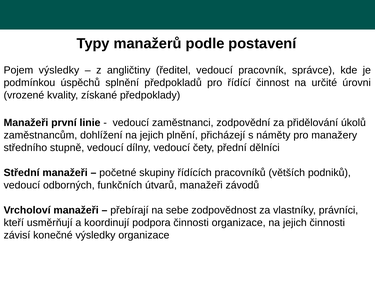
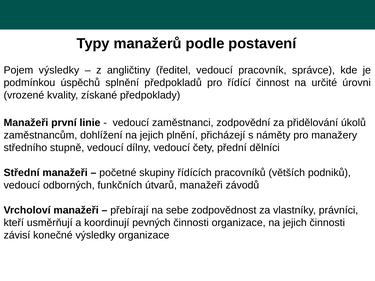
podpora: podpora -> pevných (151, 223)
